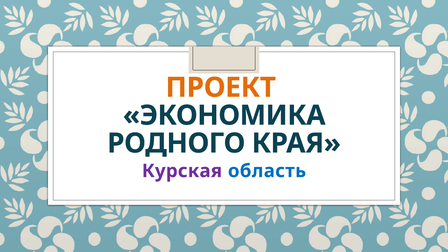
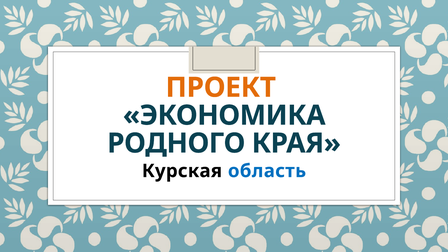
Курская colour: purple -> black (182, 171)
